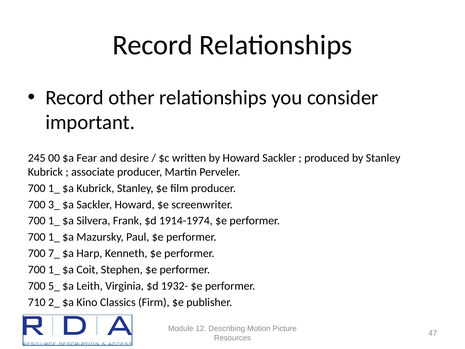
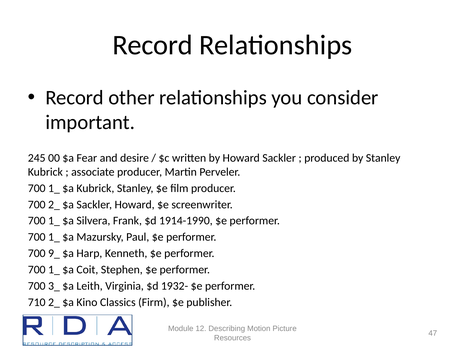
700 3_: 3_ -> 2_ (54, 204)
1914-1974: 1914-1974 -> 1914-1990 (186, 221)
7_: 7_ -> 9_ (54, 253)
5_: 5_ -> 3_ (54, 286)
